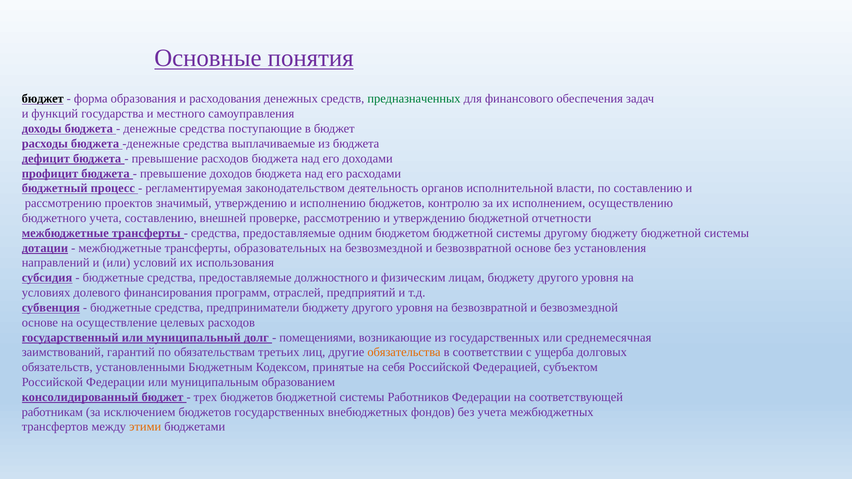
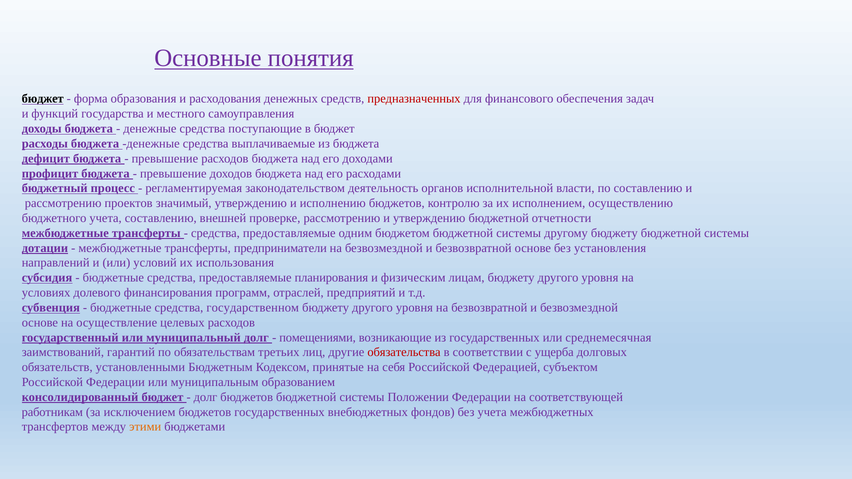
предназначенных colour: green -> red (414, 99)
образовательных: образовательных -> предприниматели (280, 248)
должностного: должностного -> планирования (331, 278)
предприниматели: предприниматели -> государственном (253, 308)
обязательства colour: orange -> red (404, 353)
трех: трех -> долг (206, 397)
Работников: Работников -> Положении (418, 397)
